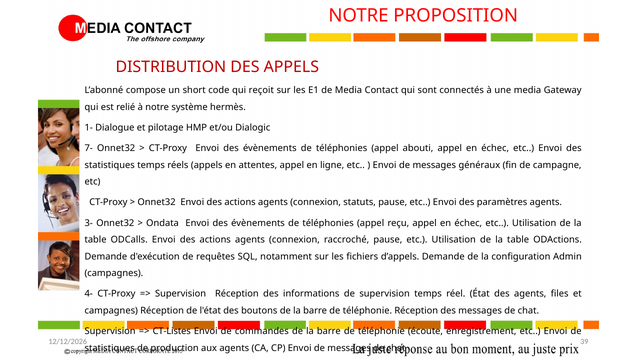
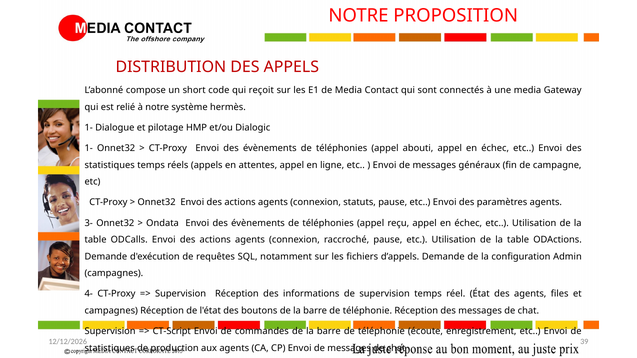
7-: 7- -> 1- (89, 148)
CT-Listes: CT-Listes -> CT-Script (172, 332)
